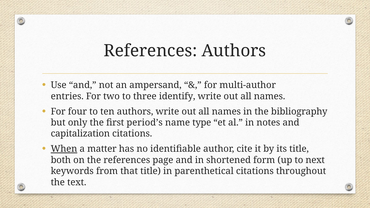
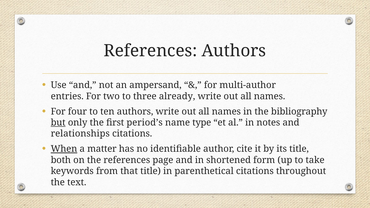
identify: identify -> already (177, 96)
but underline: none -> present (58, 123)
capitalization: capitalization -> relationships (80, 134)
next: next -> take (315, 160)
